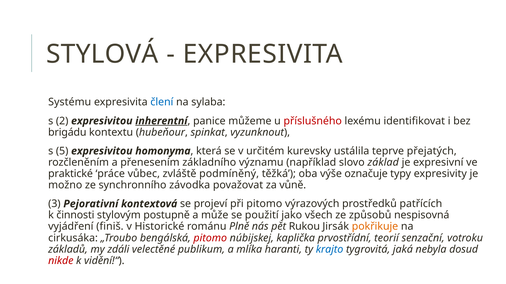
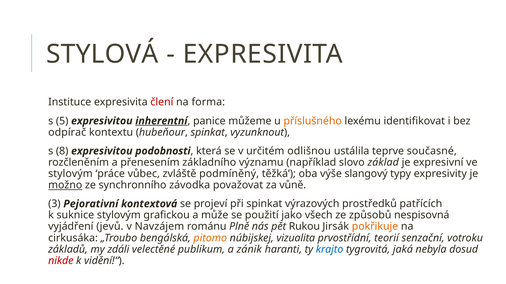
Systému: Systému -> Instituce (70, 102)
člení colour: blue -> red (162, 102)
sylaba: sylaba -> forma (208, 102)
2: 2 -> 5 (62, 121)
příslušného colour: red -> orange (313, 121)
brigádu: brigádu -> odpírač (67, 133)
5: 5 -> 8 (62, 151)
homonyma: homonyma -> podobnosti (163, 151)
kurevsky: kurevsky -> odlišnou (309, 151)
přejatých: přejatých -> současné (432, 151)
praktické: praktické -> stylovým (70, 174)
označuje: označuje -> slangový (366, 174)
možno underline: none -> present (65, 185)
při pitomo: pitomo -> spinkat (264, 204)
činnosti: činnosti -> suknice (75, 216)
postupně: postupně -> grafickou (167, 216)
finiš: finiš -> jevů (110, 227)
Historické: Historické -> Navzájem (159, 227)
pitomo colour: red -> orange (210, 238)
kaplička: kaplička -> vizualita (296, 238)
mlíka: mlíka -> zánik (249, 250)
